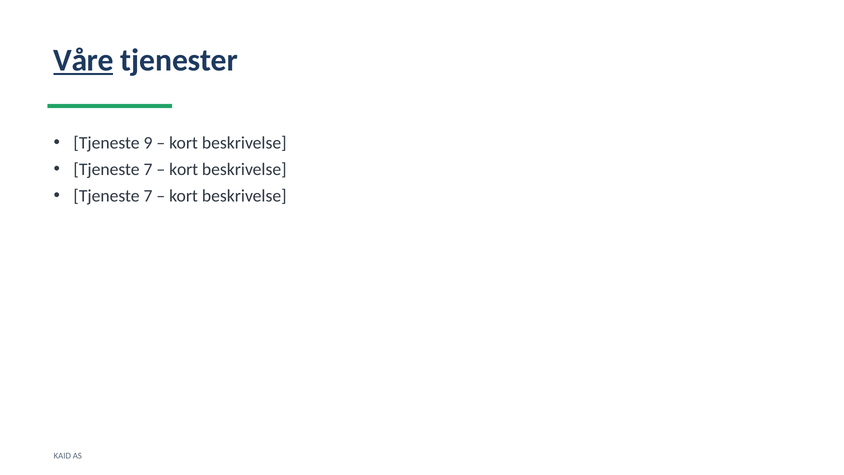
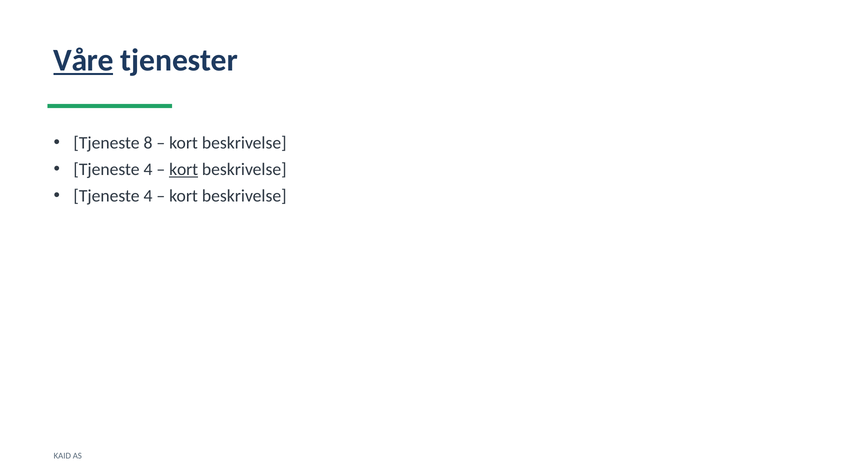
9: 9 -> 8 (148, 143)
7: 7 -> 4 (148, 169)
kort underline: none -> present (184, 169)
7: 7 -> 4 (148, 196)
